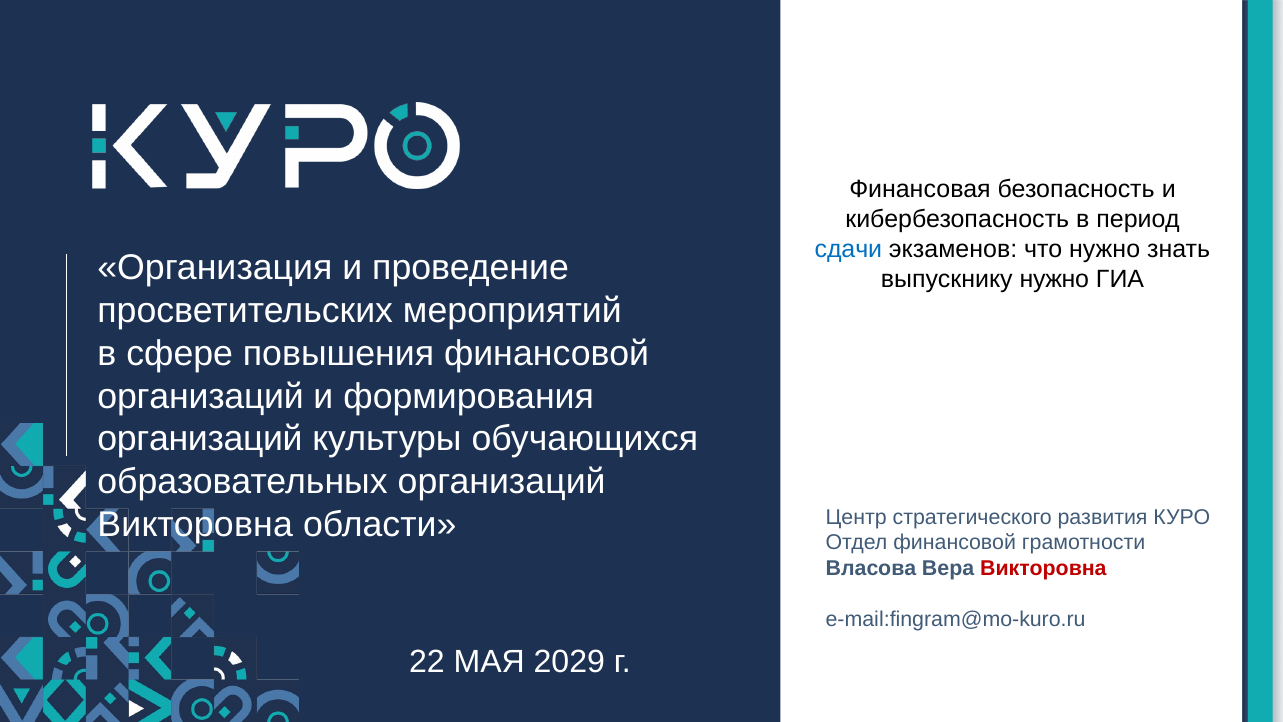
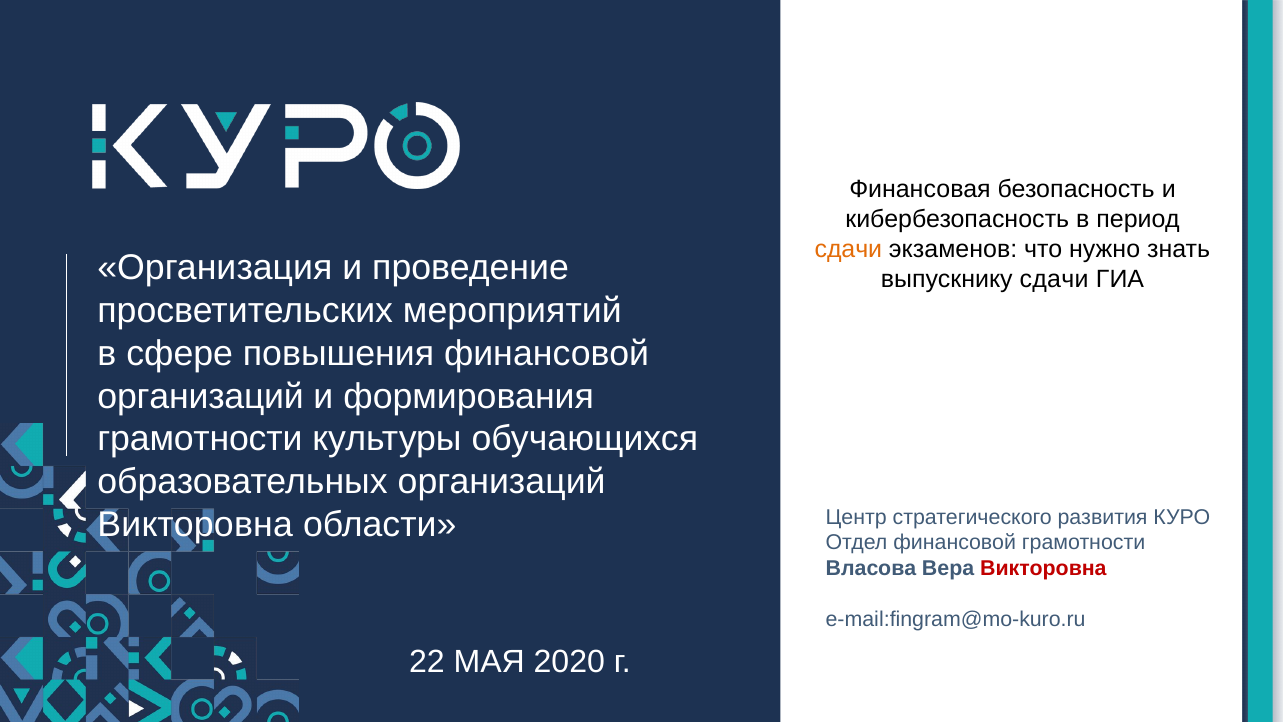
сдачи colour: blue -> orange (848, 249)
выпускнику нужно: нужно -> сдачи (1054, 279)
организаций: организаций -> грамотности (200, 439)
2029: 2029 -> 2020 (569, 662)
